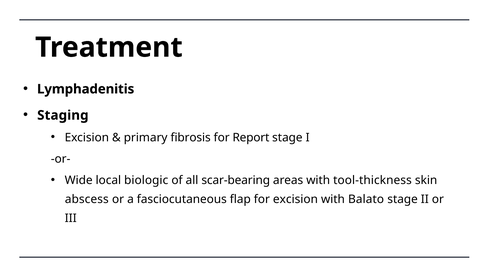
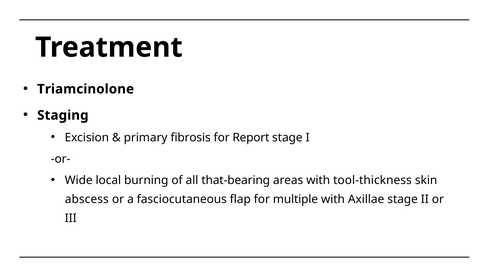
Lymphadenitis: Lymphadenitis -> Triamcinolone (86, 89)
biologic: biologic -> burning (146, 180)
scar-bearing: scar-bearing -> that-bearing (236, 180)
for excision: excision -> multiple (295, 199)
Balato: Balato -> Axillae (366, 199)
